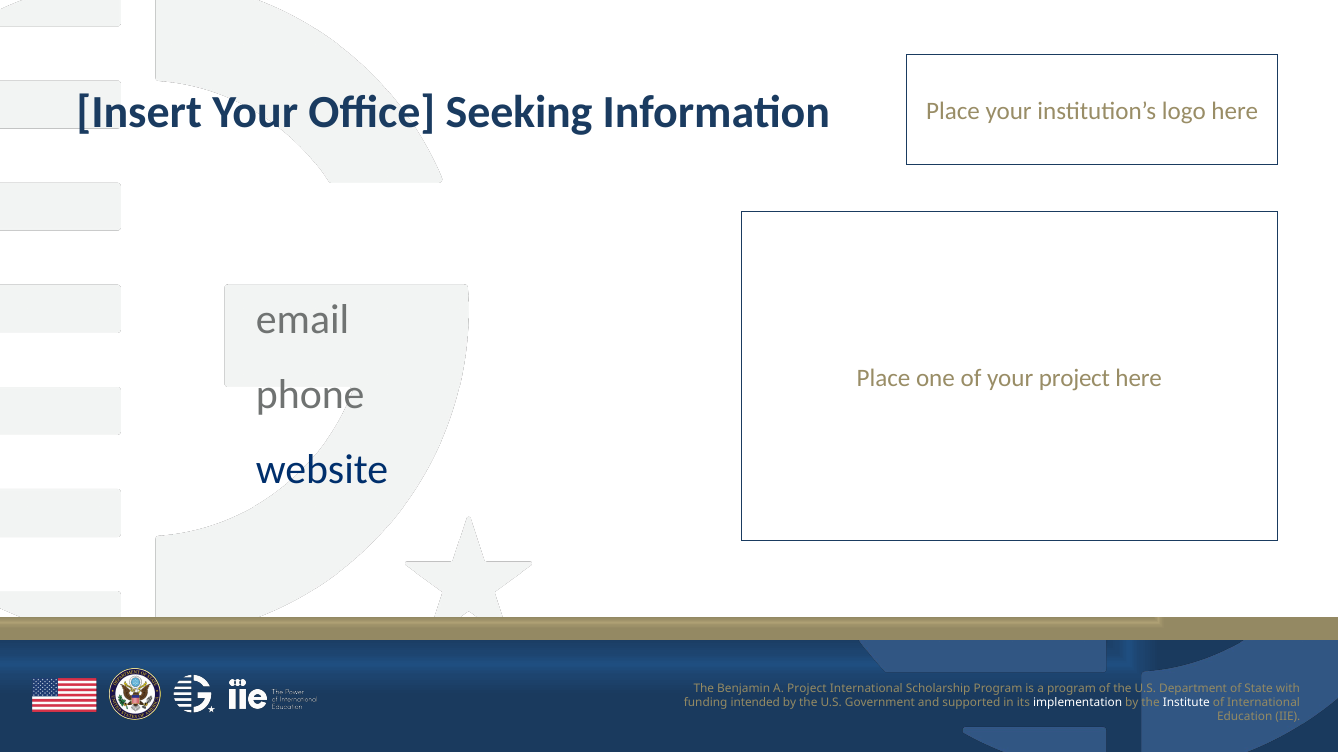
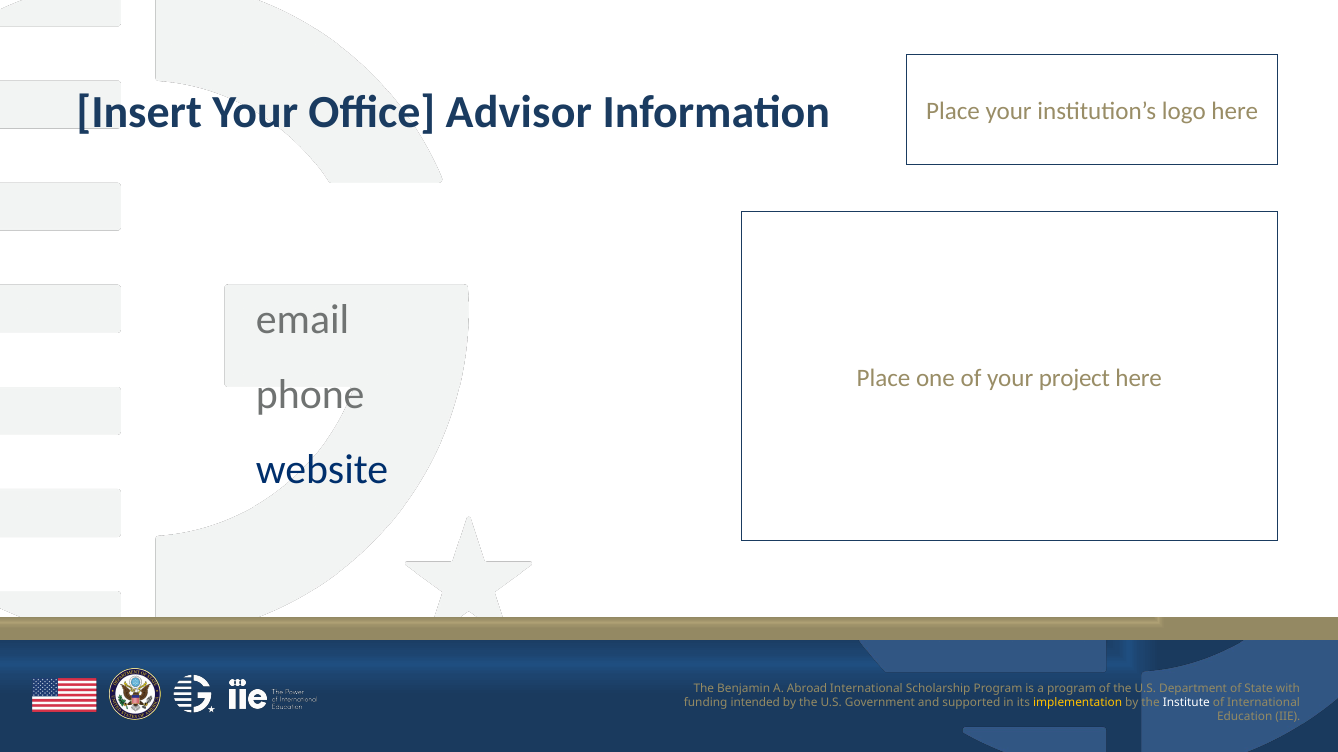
Seeking: Seeking -> Advisor (519, 113)
A Project: Project -> Abroad (807, 689)
implementation colour: white -> yellow (1078, 703)
